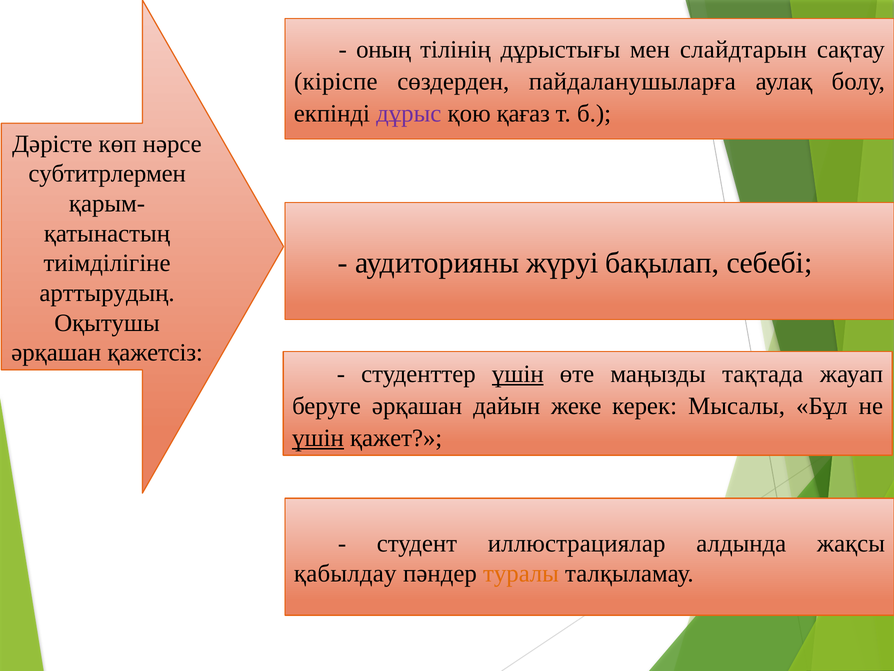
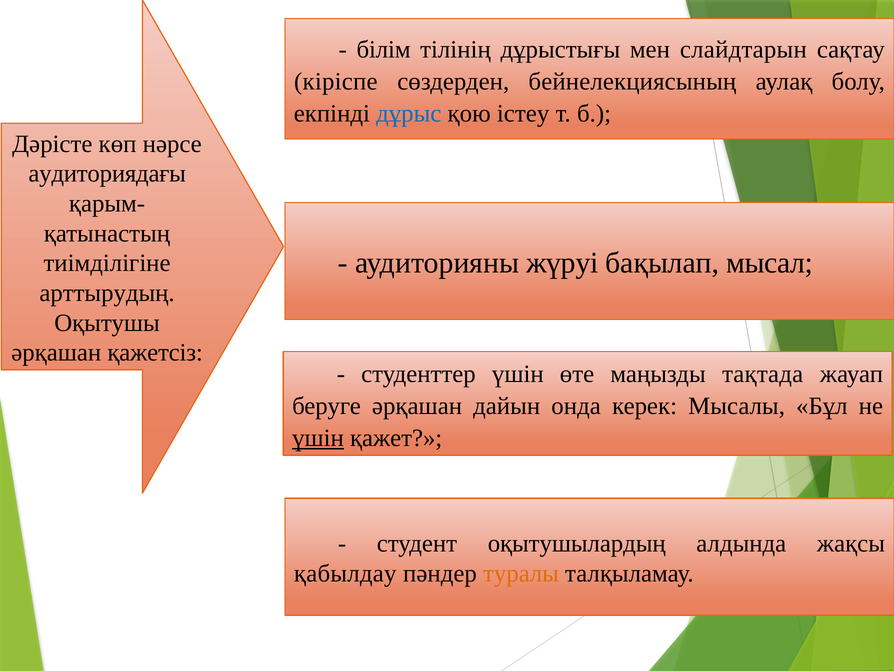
оның: оның -> білім (384, 50)
пайдаланушыларға: пайдаланушыларға -> бейнелекциясының (632, 81)
дұрыс colour: purple -> blue (409, 113)
қағаз: қағаз -> істеу (523, 113)
субтитрлермен: субтитрлермен -> аудиториядағы (107, 174)
себебі: себебі -> мысал (770, 263)
үшін underline: present -> none (518, 374)
жеке: жеке -> онда (576, 406)
иллюстрациялар: иллюстрациялар -> оқытушылардың (577, 543)
